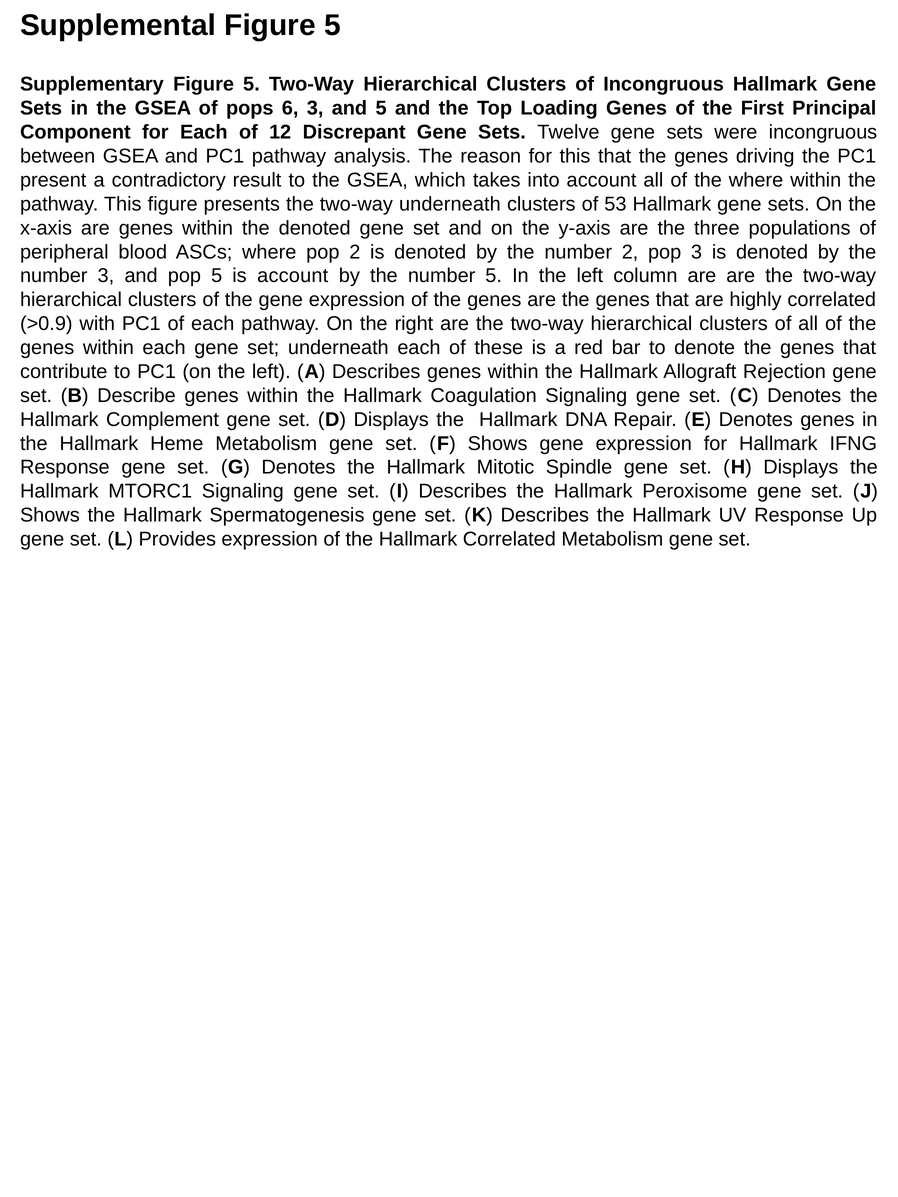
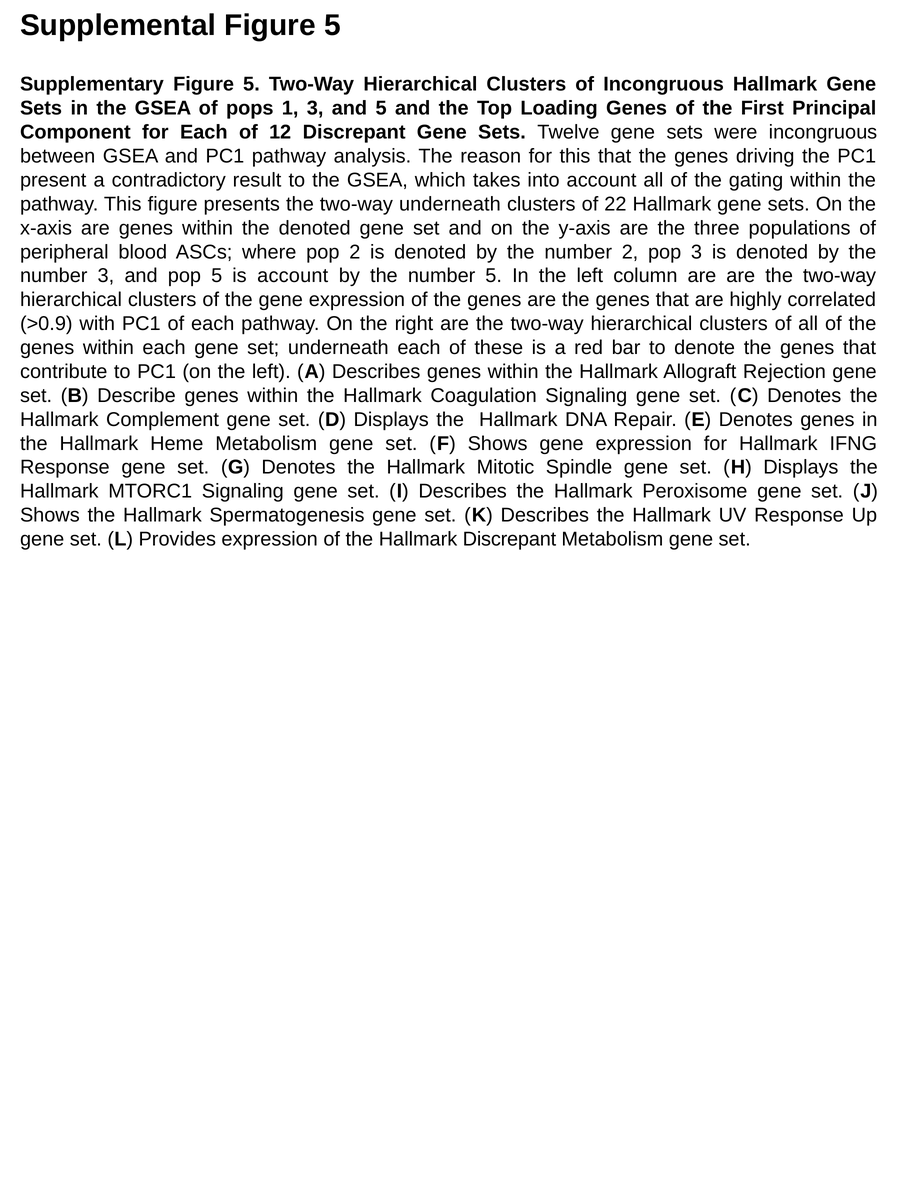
6: 6 -> 1 (290, 108)
the where: where -> gating (756, 180)
53: 53 -> 22 (615, 204)
Hallmark Correlated: Correlated -> Discrepant (509, 539)
